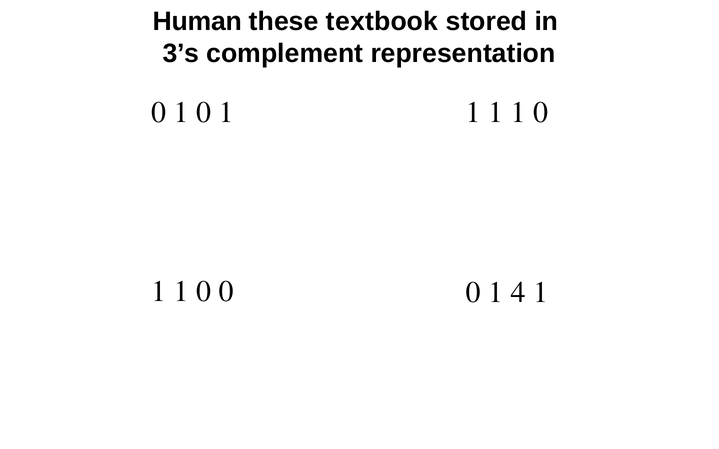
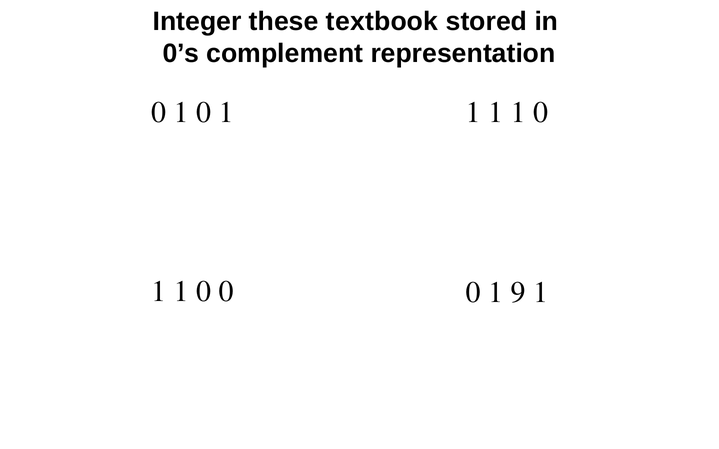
Human: Human -> Integer (197, 21)
3’s: 3’s -> 0’s (181, 53)
4: 4 -> 9 (518, 293)
